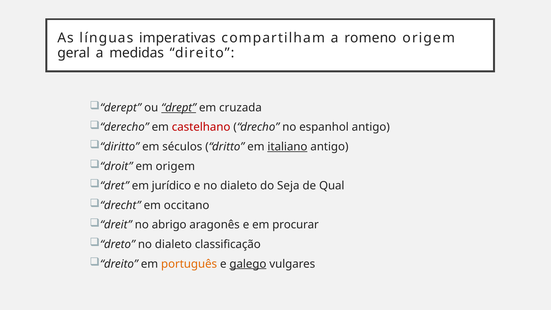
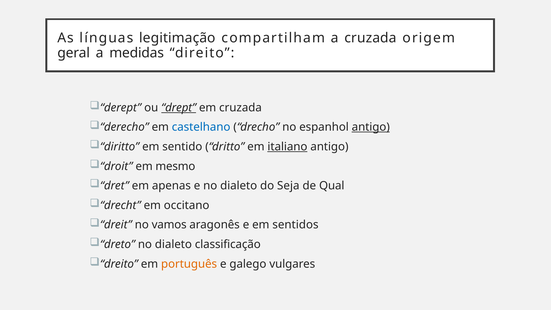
imperativas: imperativas -> legitimação (177, 38)
a romeno: romeno -> cruzada (371, 38)
castelhano colour: red -> blue (201, 127)
antigo underline: none -> present (371, 127)
séculos: séculos -> sentido (182, 147)
em origem: origem -> mesmo (175, 166)
jurídico: jurídico -> apenas (171, 186)
abrigo: abrigo -> vamos (169, 225)
procurar: procurar -> sentidos (295, 225)
galego underline: present -> none (248, 264)
